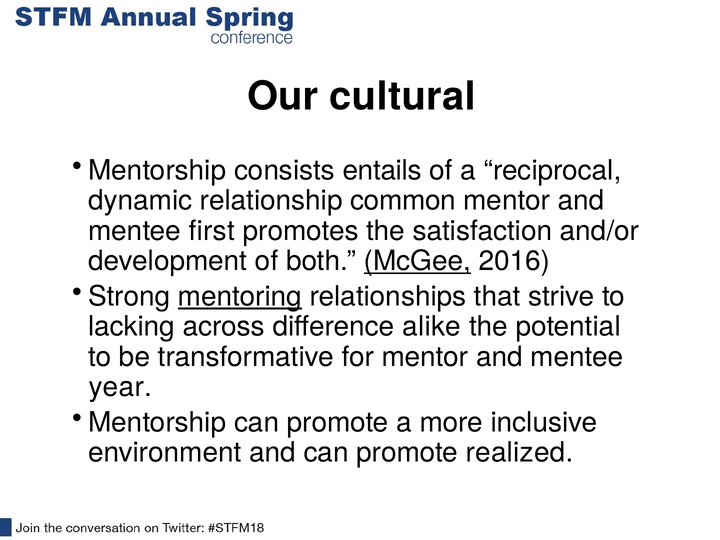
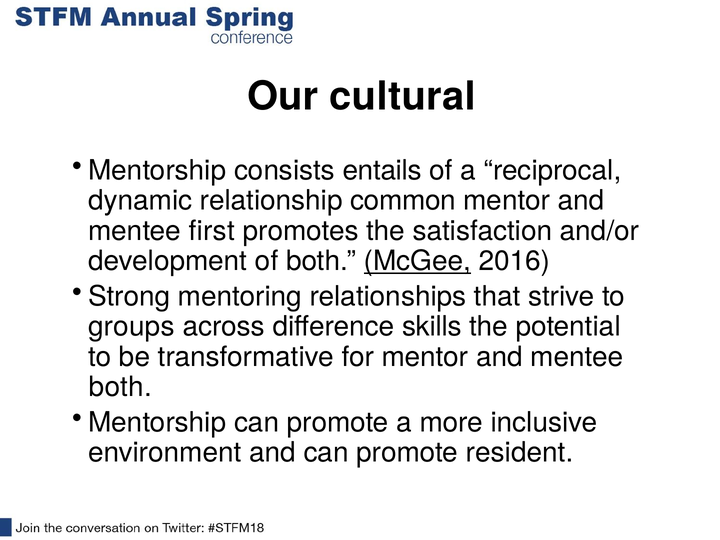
mentoring underline: present -> none (240, 296)
lacking: lacking -> groups (131, 327)
alike: alike -> skills (432, 327)
year: year -> both (120, 387)
realized: realized -> resident (520, 453)
